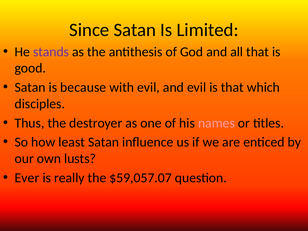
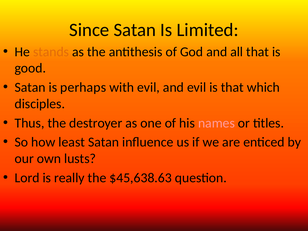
stands colour: purple -> orange (51, 52)
because: because -> perhaps (83, 87)
Ever: Ever -> Lord (27, 178)
$59,057.07: $59,057.07 -> $45,638.63 (141, 178)
